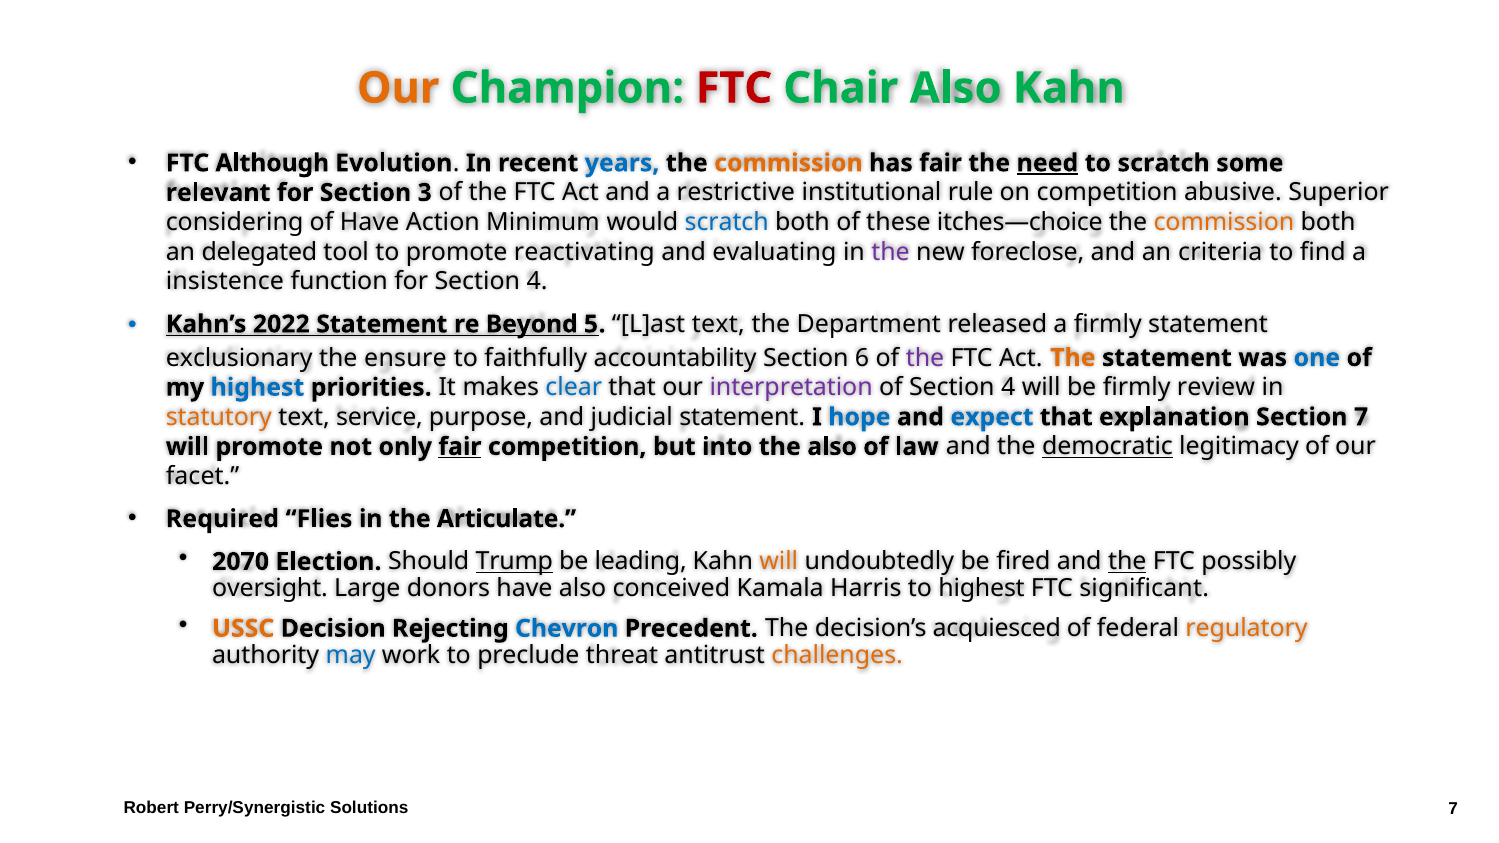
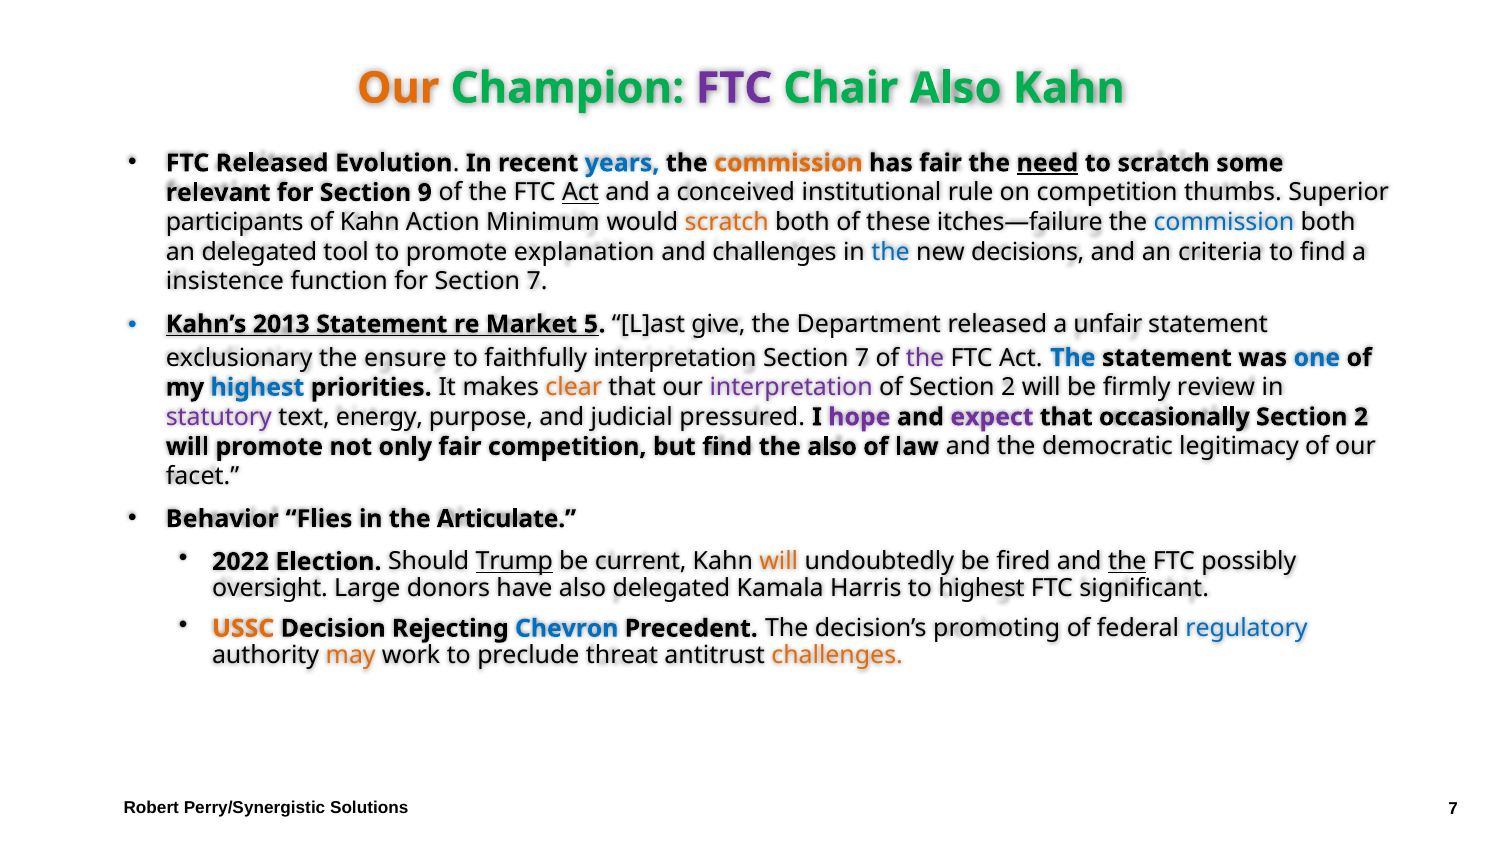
FTC colour: red -> purple (734, 88)
FTC Although: Although -> Released (272, 163)
3: 3 -> 9 (425, 193)
Act underline: none -> present (580, 193)
restrictive: restrictive -> conceived (736, 193)
abusive: abusive -> thumbs (1233, 193)
considering: considering -> participants (235, 222)
of Have: Have -> Kahn (370, 222)
scratch colour: blue -> orange (727, 222)
itches—choice: itches—choice -> itches—failure (1020, 222)
commission colour: orange -> blue (1224, 222)
reactivating: reactivating -> explanation (584, 252)
and evaluating: evaluating -> challenges (775, 252)
the colour: purple -> blue (891, 252)
foreclose: foreclose -> decisions (1028, 252)
for Section 4: 4 -> 7 (537, 282)
2022: 2022 -> 2013 (281, 324)
Beyond: Beyond -> Market (532, 324)
L]ast text: text -> give (719, 324)
a firmly: firmly -> unfair (1108, 324)
faithfully accountability: accountability -> interpretation (675, 358)
6: 6 -> 7 (862, 358)
The colour: orange -> blue (1073, 358)
clear colour: blue -> orange (574, 388)
of Section 4: 4 -> 2 (1008, 388)
statutory colour: orange -> purple (219, 417)
service: service -> energy (380, 417)
judicial statement: statement -> pressured (742, 417)
hope colour: blue -> purple (859, 417)
expect colour: blue -> purple (992, 417)
explanation: explanation -> occasionally (1174, 417)
7: 7 -> 2 (1361, 417)
fair underline: present -> none (460, 447)
but into: into -> find (727, 447)
democratic underline: present -> none (1108, 447)
Required: Required -> Behavior (222, 519)
2070: 2070 -> 2022 (241, 562)
leading: leading -> current (641, 562)
also conceived: conceived -> delegated (671, 589)
acquiesced: acquiesced -> promoting (997, 629)
regulatory colour: orange -> blue (1246, 629)
may colour: blue -> orange (351, 656)
